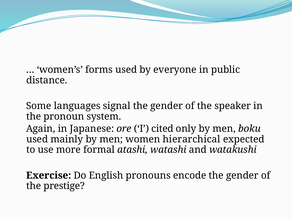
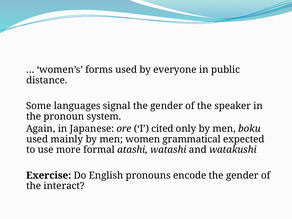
hierarchical: hierarchical -> grammatical (192, 139)
prestige: prestige -> interact (64, 186)
